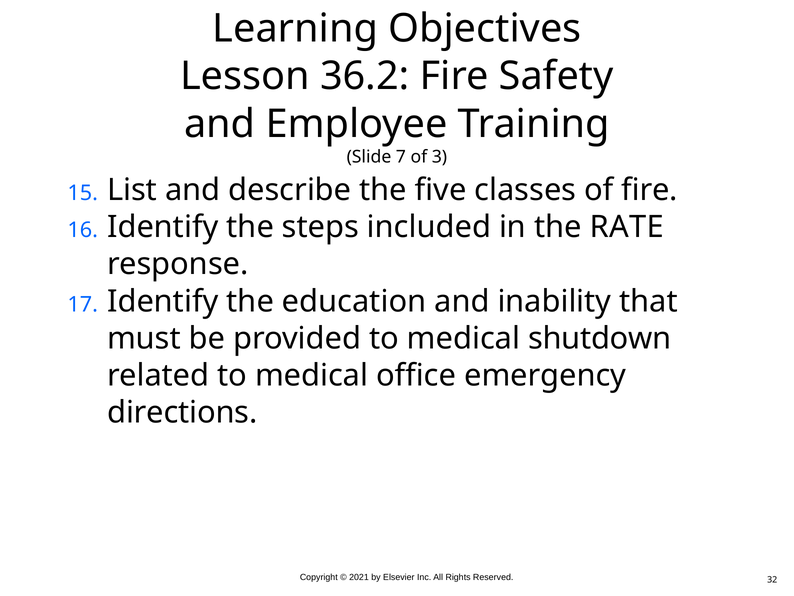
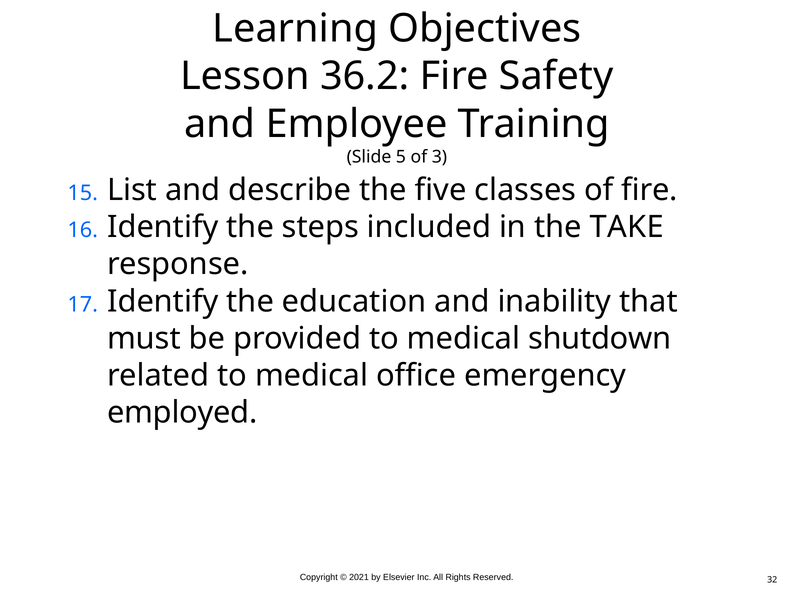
7: 7 -> 5 (401, 157)
RATE: RATE -> TAKE (627, 227)
directions: directions -> employed (182, 412)
